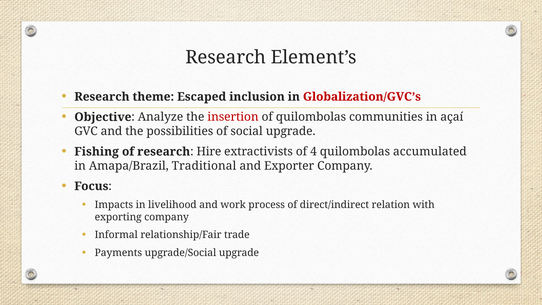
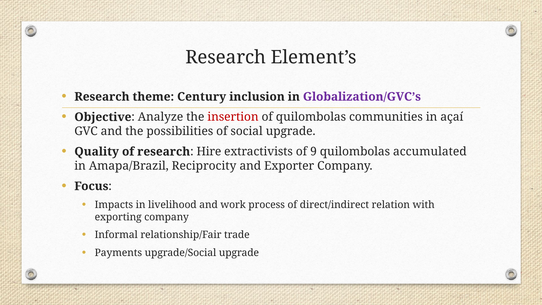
Escaped: Escaped -> Century (202, 97)
Globalization/GVC’s colour: red -> purple (362, 97)
Fishing: Fishing -> Quality (97, 152)
4: 4 -> 9 (313, 152)
Traditional: Traditional -> Reciprocity (204, 166)
